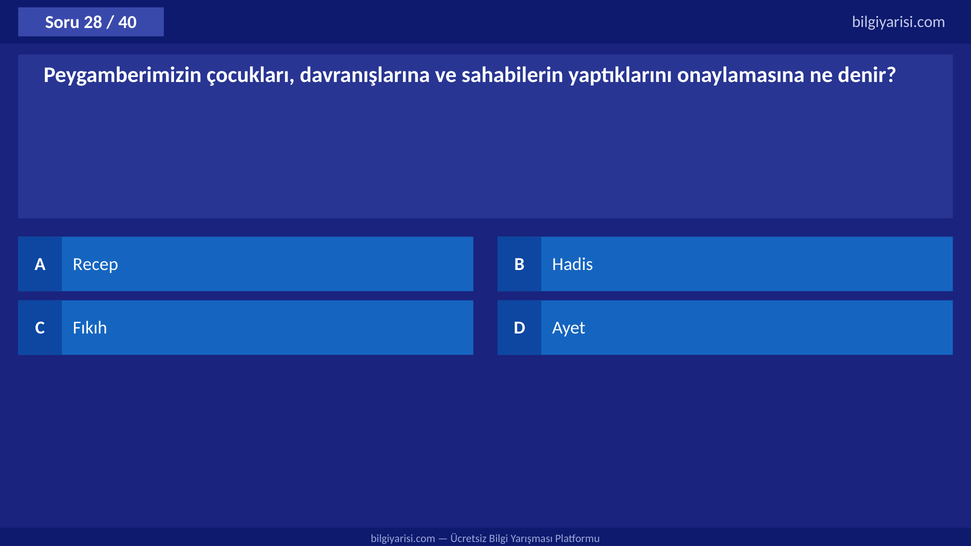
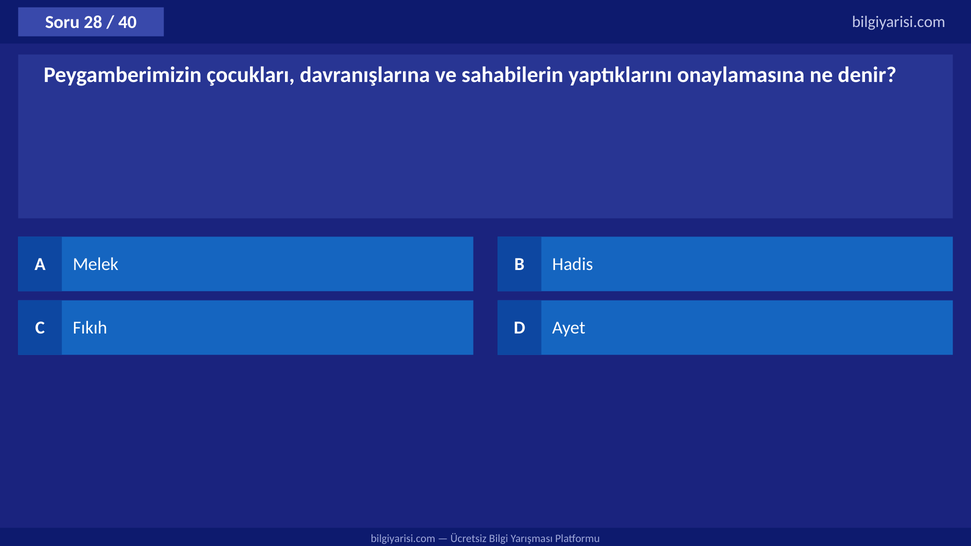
Recep: Recep -> Melek (96, 264)
